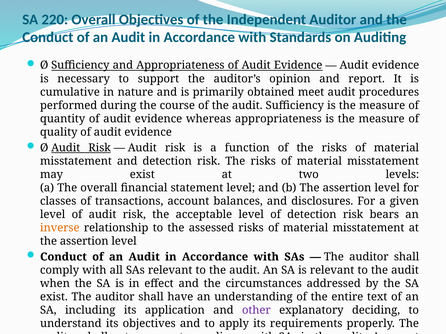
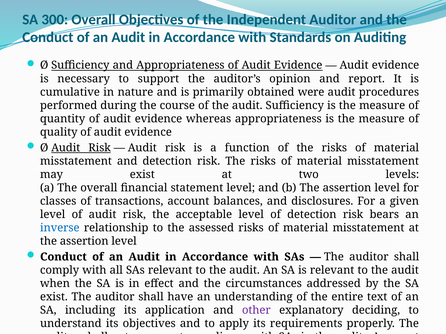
220: 220 -> 300 (55, 20)
meet: meet -> were (311, 92)
inverse colour: orange -> blue (60, 228)
